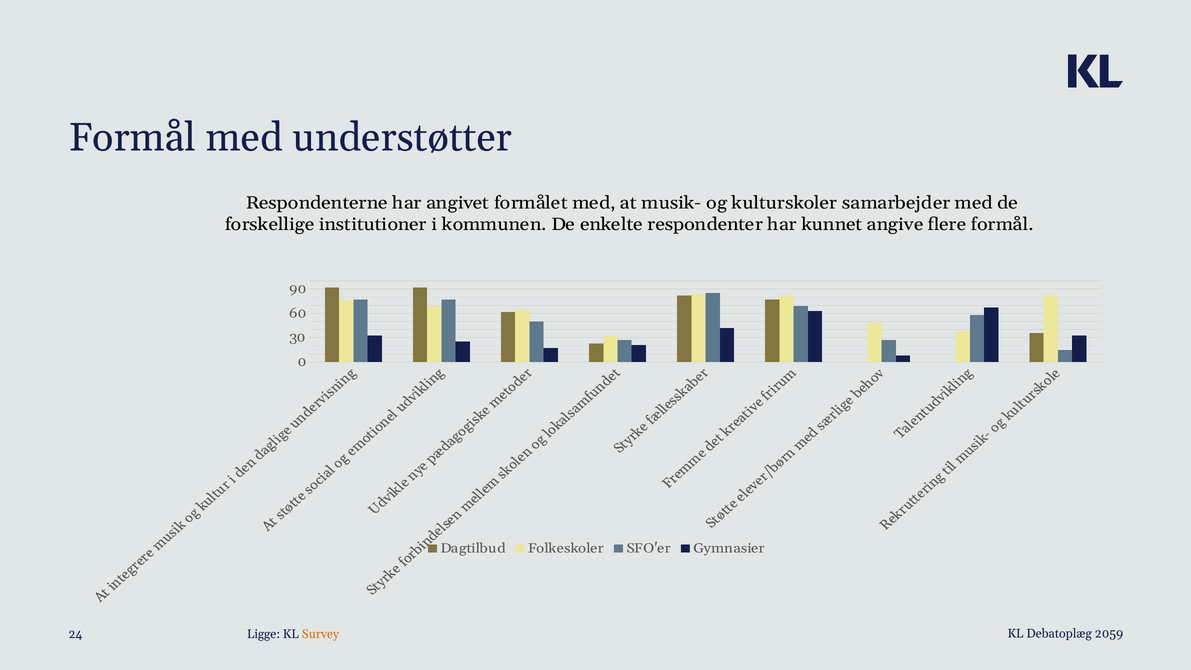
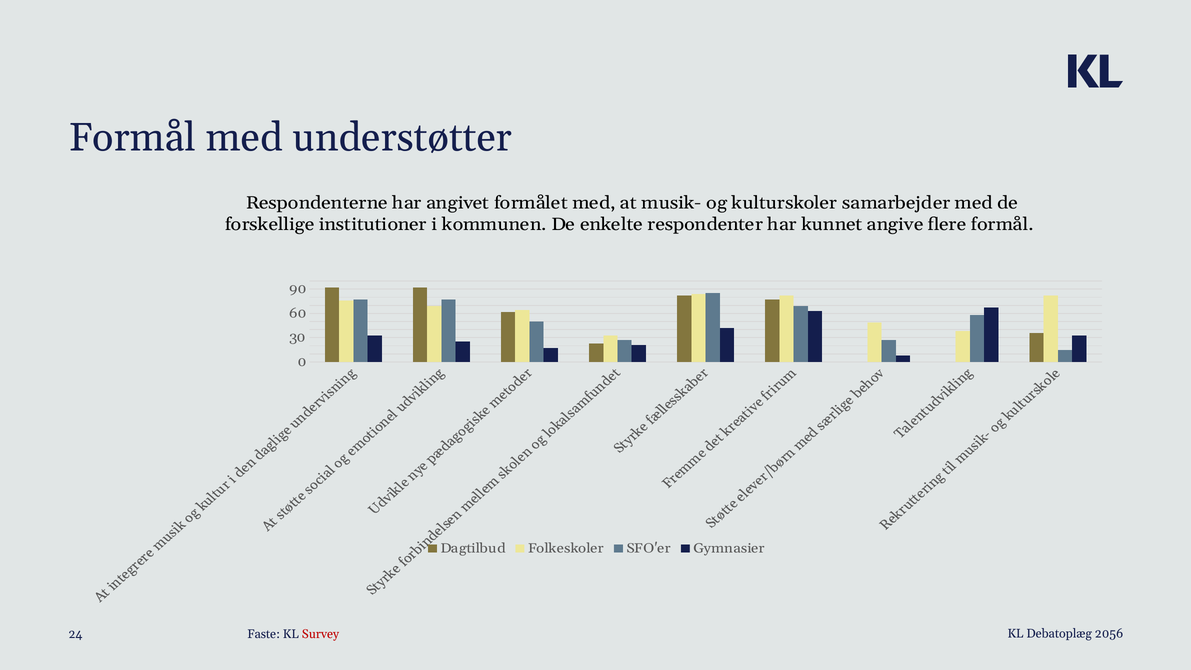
2059: 2059 -> 2056 (1109, 634)
Ligge: Ligge -> Faste (264, 634)
Survey colour: orange -> red (320, 634)
